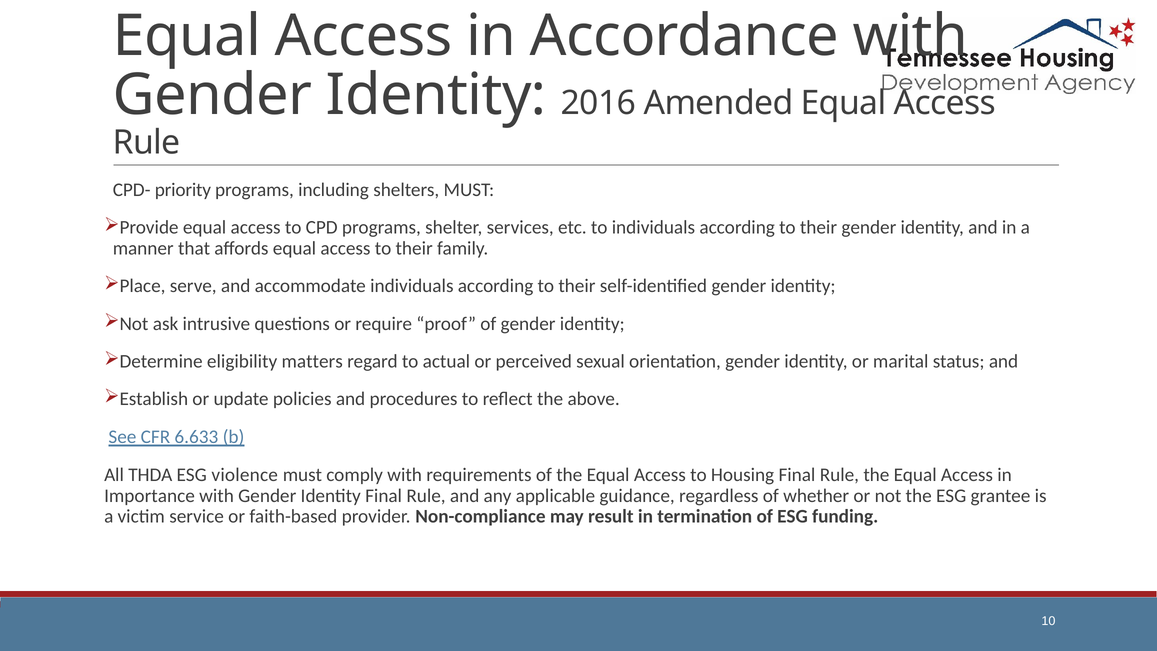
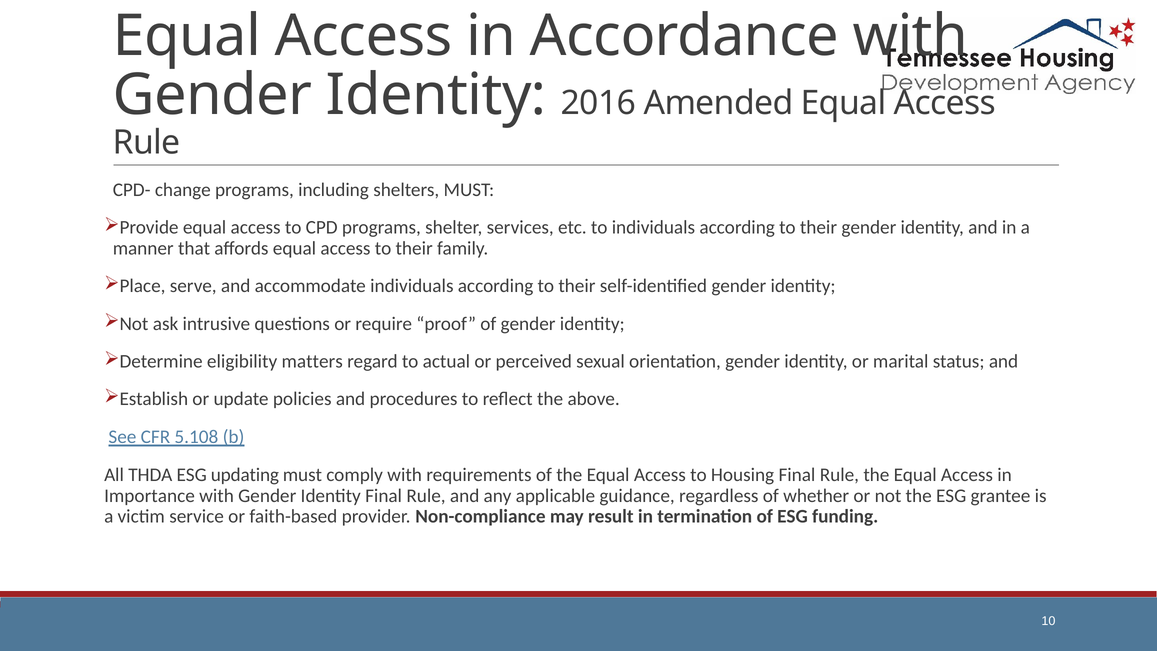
priority: priority -> change (183, 190)
6.633: 6.633 -> 5.108 (196, 437)
violence: violence -> updating (245, 475)
